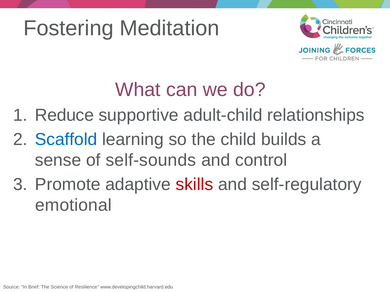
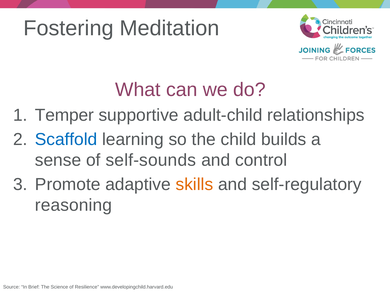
Reduce: Reduce -> Temper (64, 115)
skills colour: red -> orange (194, 185)
emotional: emotional -> reasoning (73, 206)
